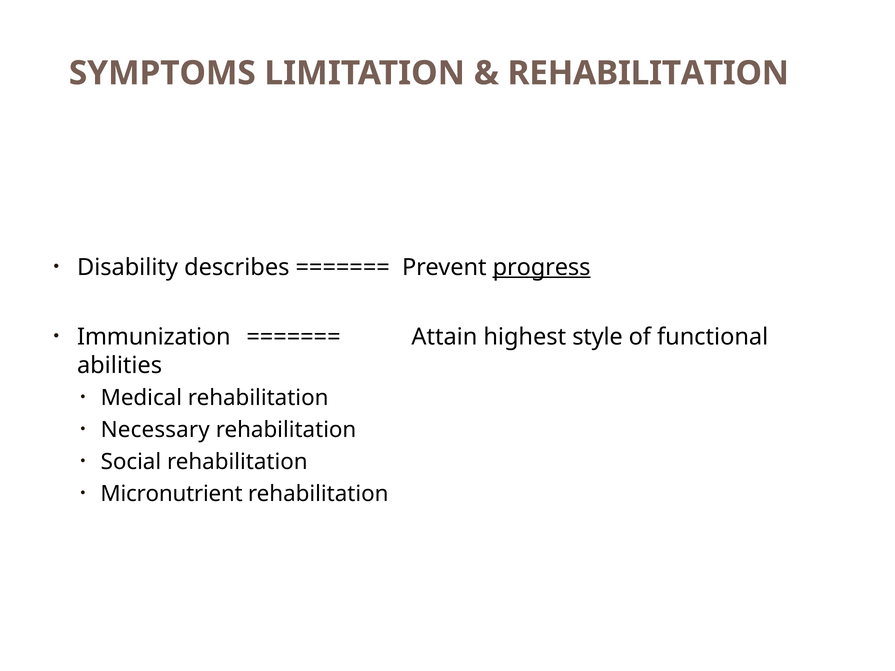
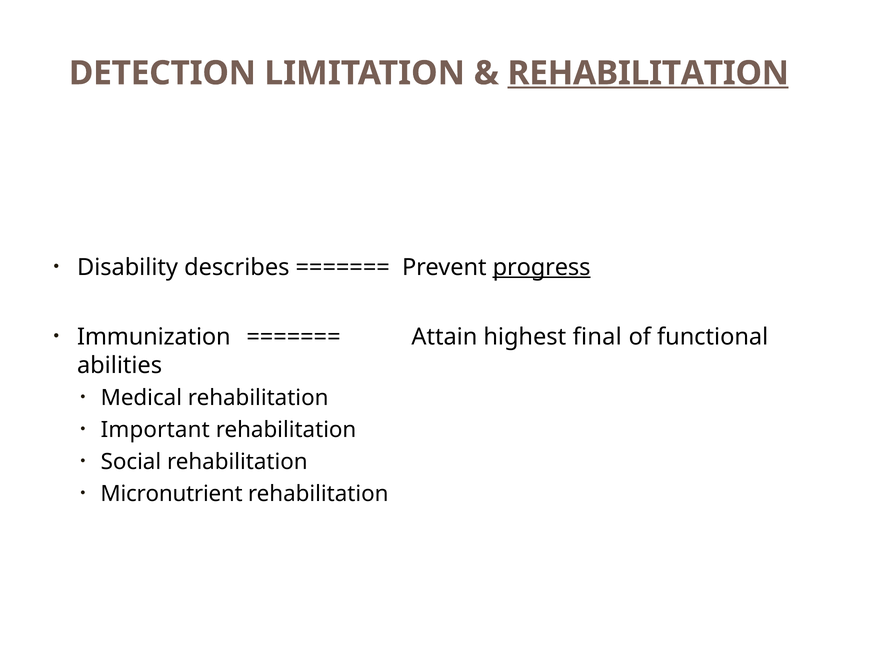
SYMPTOMS: SYMPTOMS -> DETECTION (162, 73)
REHABILITATION underline: none -> present (648, 73)
style: style -> final (597, 337)
Necessary: Necessary -> Important (155, 430)
